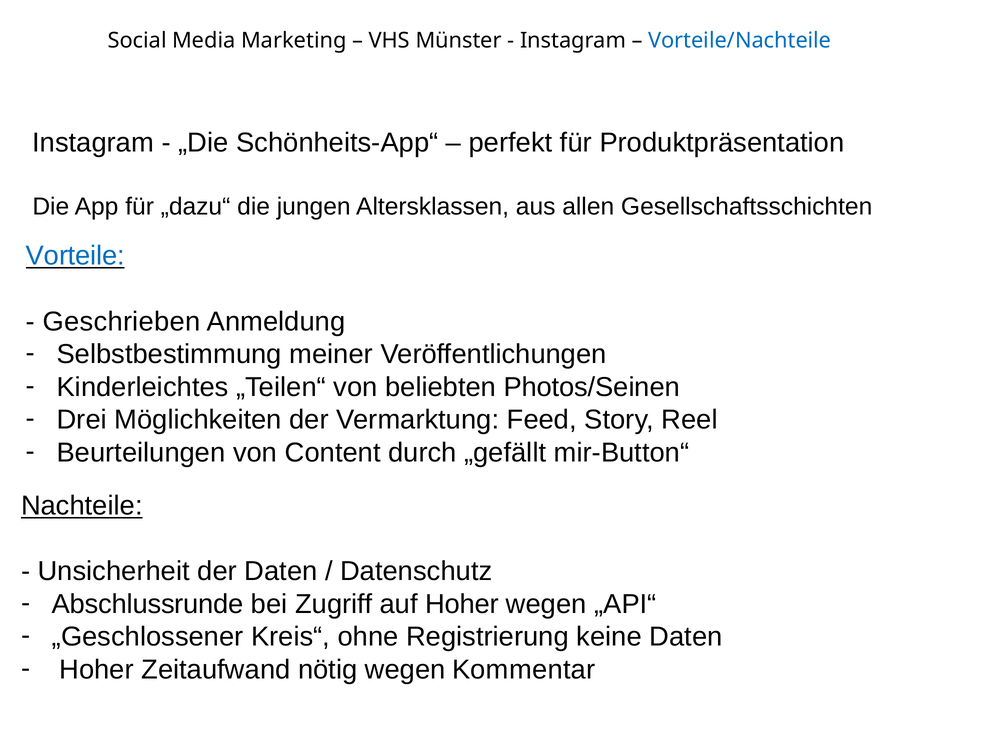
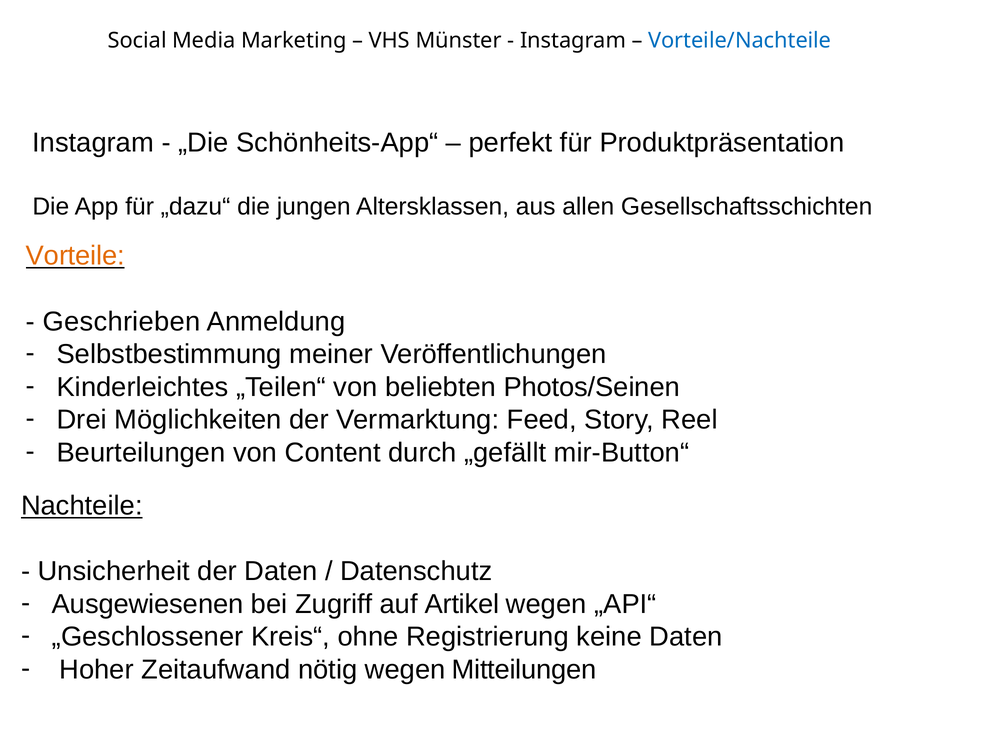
Vorteile colour: blue -> orange (75, 256)
Abschlussrunde: Abschlussrunde -> Ausgewiesenen (148, 604)
auf Hoher: Hoher -> Artikel (462, 604)
Kommentar: Kommentar -> Mitteilungen (524, 670)
